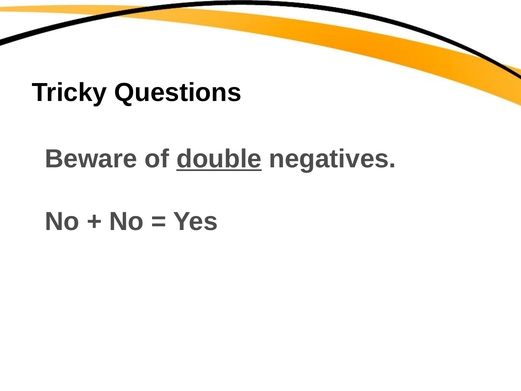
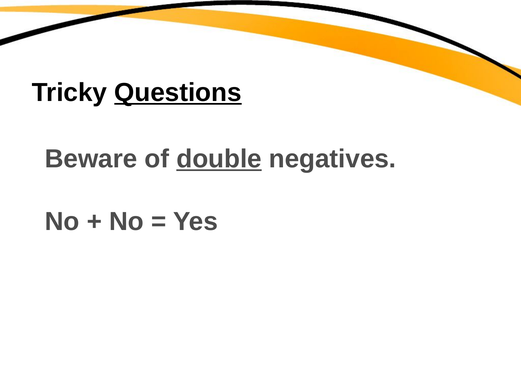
Questions underline: none -> present (178, 93)
